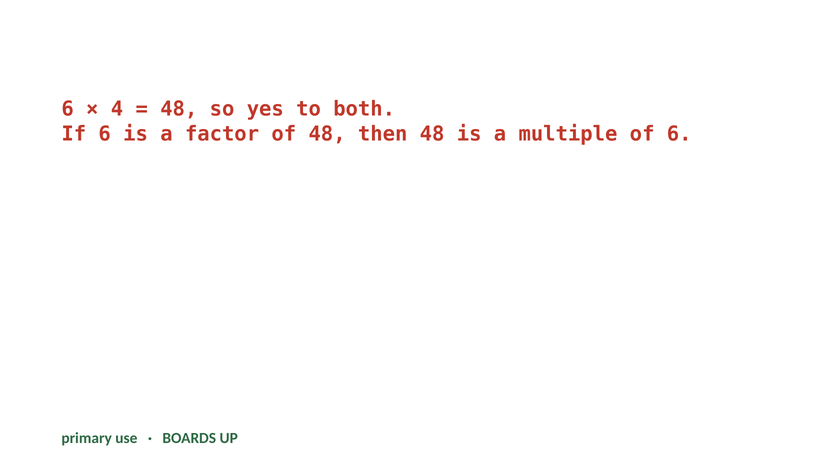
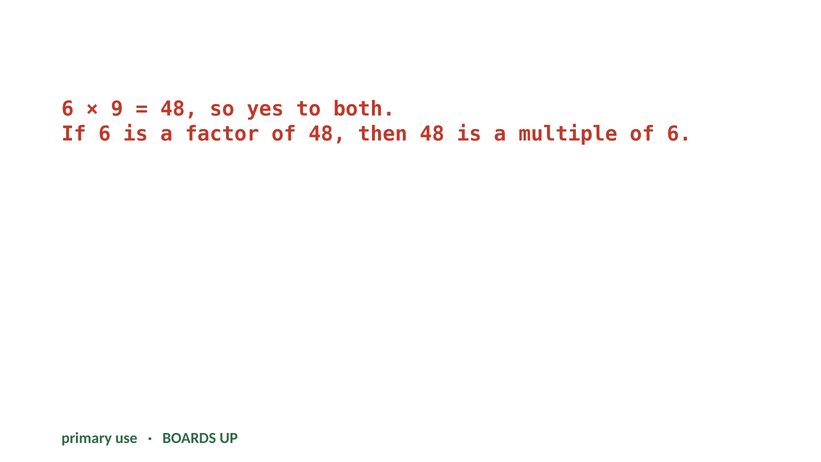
4: 4 -> 9 (117, 109)
